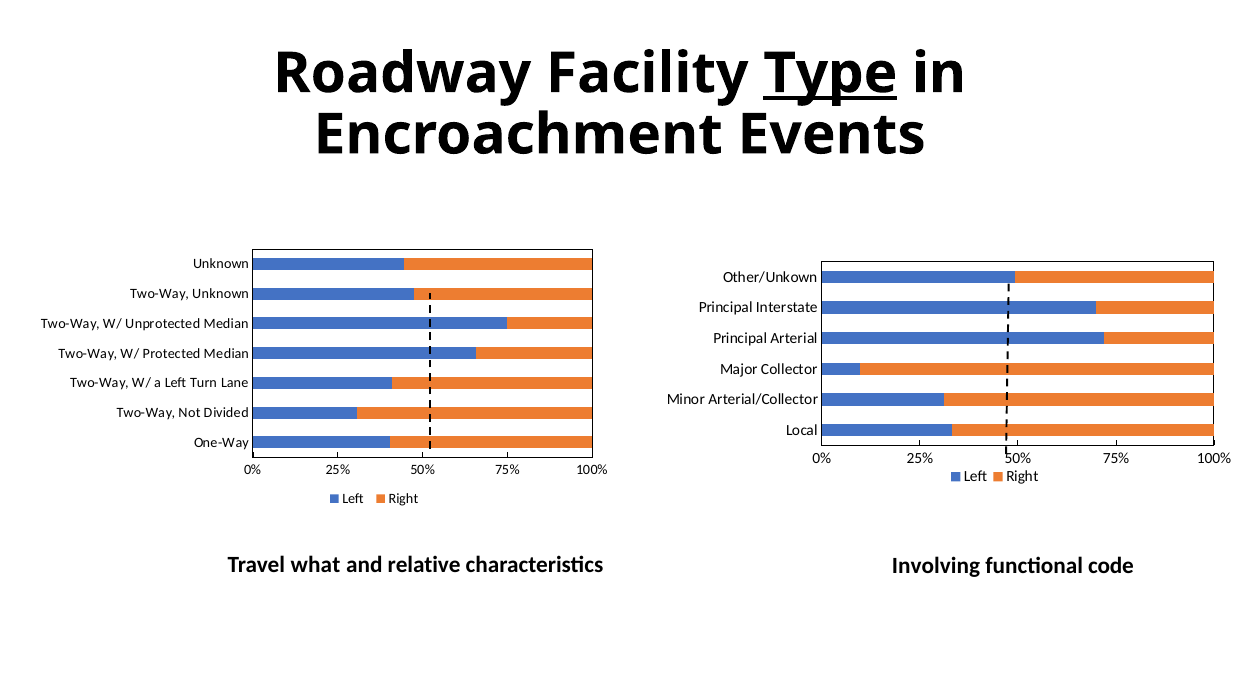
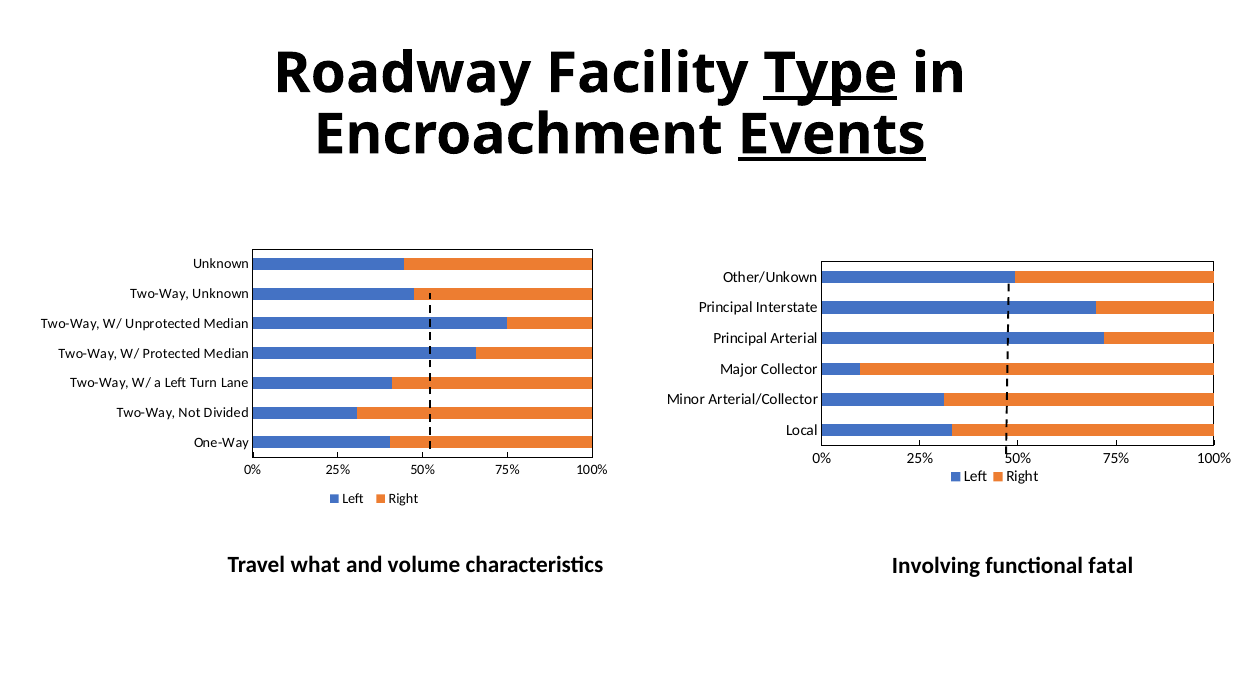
Events underline: none -> present (832, 135)
relative: relative -> volume (424, 565)
code: code -> fatal (1111, 566)
